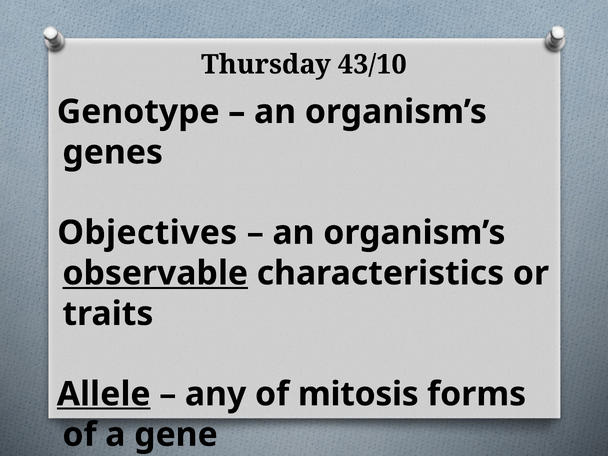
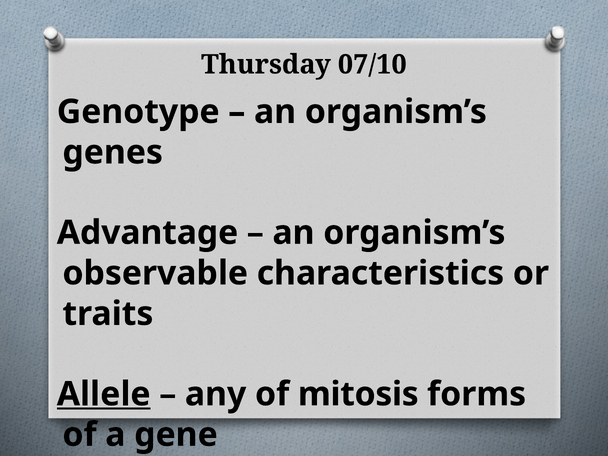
43/10: 43/10 -> 07/10 (372, 65)
Objectives: Objectives -> Advantage (147, 233)
observable underline: present -> none (155, 273)
